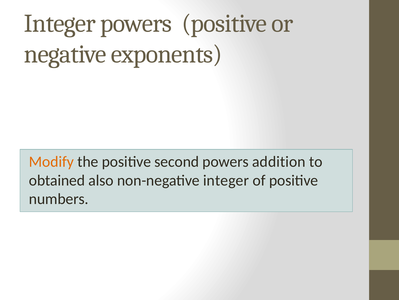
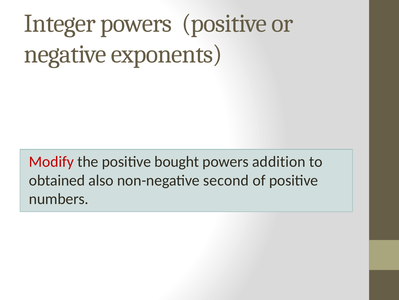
Modify colour: orange -> red (51, 161)
second: second -> bought (177, 161)
non-negative integer: integer -> second (226, 180)
